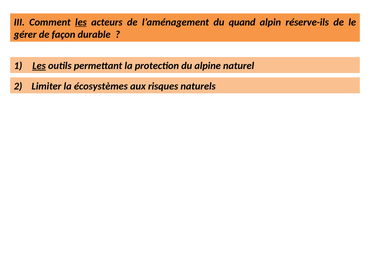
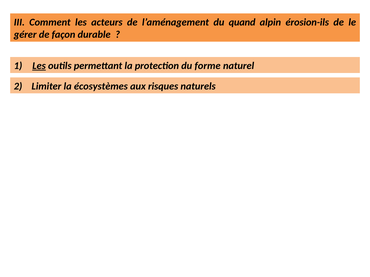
les underline: present -> none (81, 22)
réserve-ils: réserve-ils -> érosion-ils (307, 22)
alpine: alpine -> forme (208, 66)
